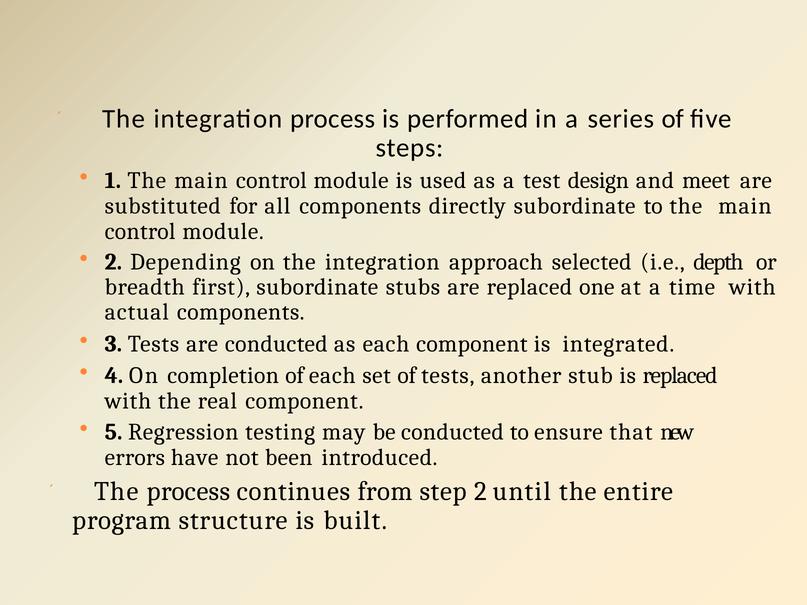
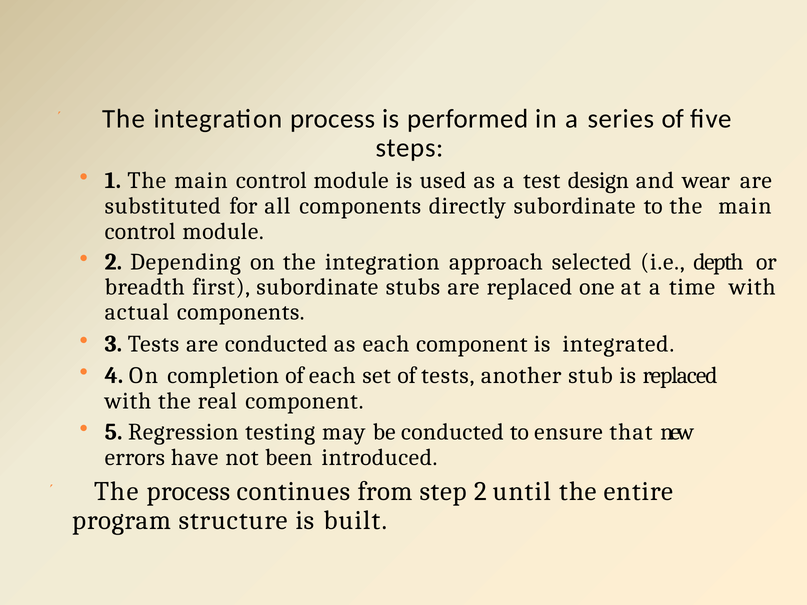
meet: meet -> wear (706, 181)
